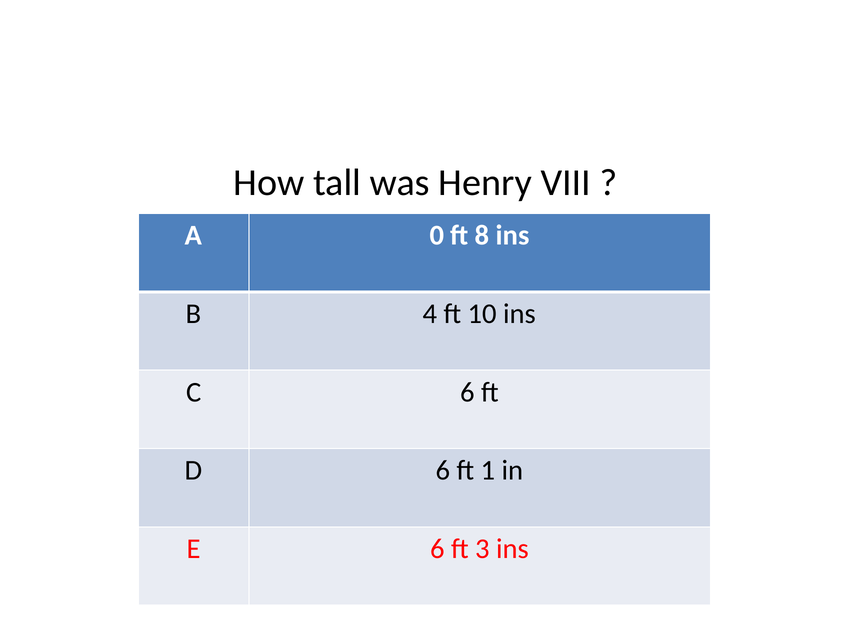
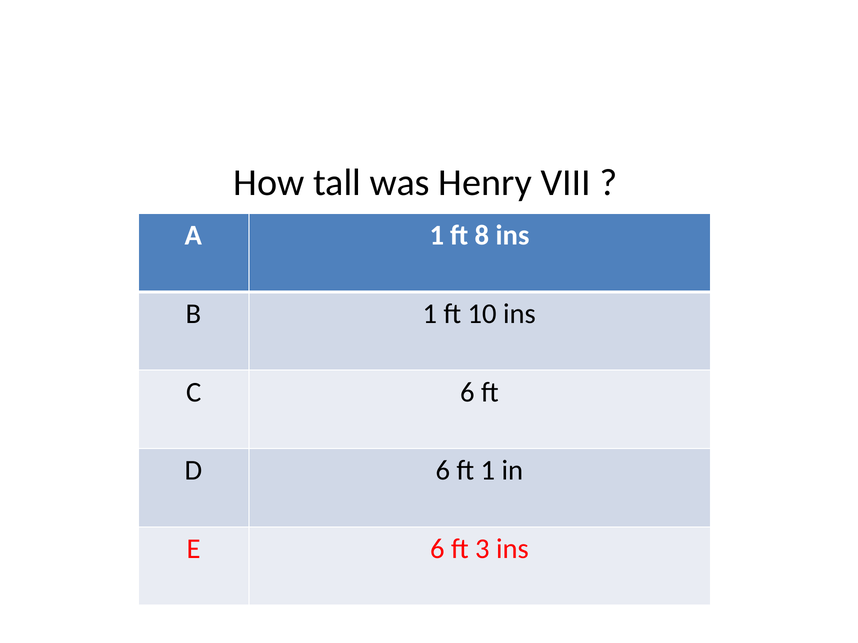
A 0: 0 -> 1 (437, 236)
B 4: 4 -> 1 (430, 314)
